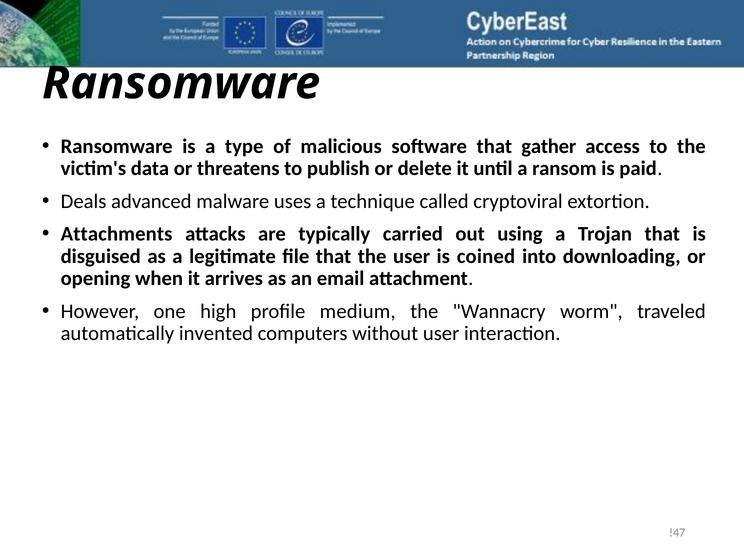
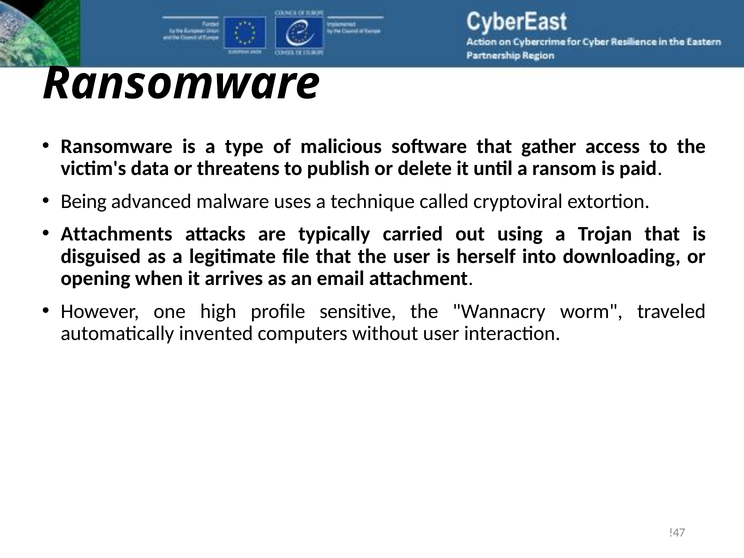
Deals: Deals -> Being (84, 201)
coined: coined -> herself (486, 256)
medium: medium -> sensitive (358, 311)
